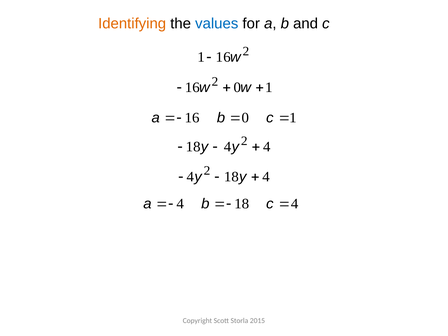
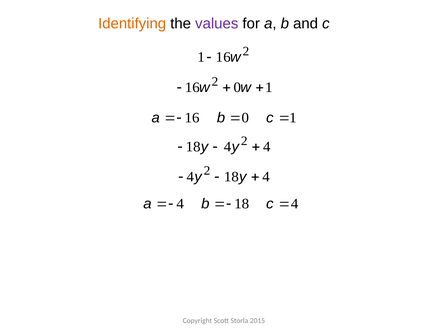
values colour: blue -> purple (217, 23)
